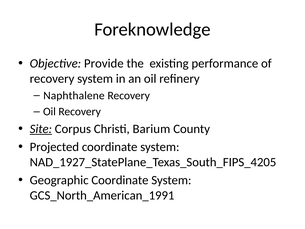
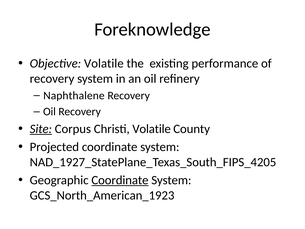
Objective Provide: Provide -> Volatile (104, 63)
Christi Barium: Barium -> Volatile (152, 129)
Coordinate underline: none -> present (120, 180)
GCS_North_American_1991: GCS_North_American_1991 -> GCS_North_American_1923 (102, 195)
